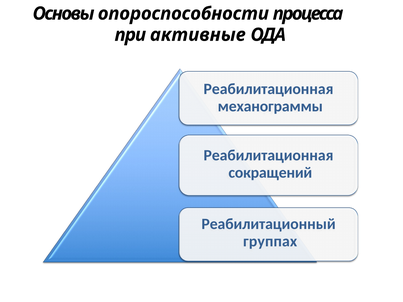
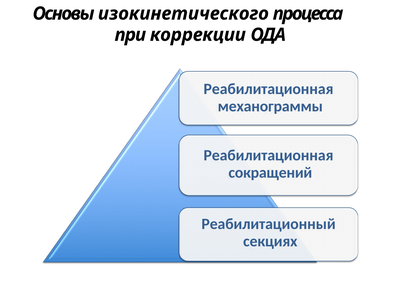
опороспособности: опороспособности -> изокинетического (183, 14)
активные: активные -> коррекции (198, 35)
группах: группах -> секциях (270, 242)
